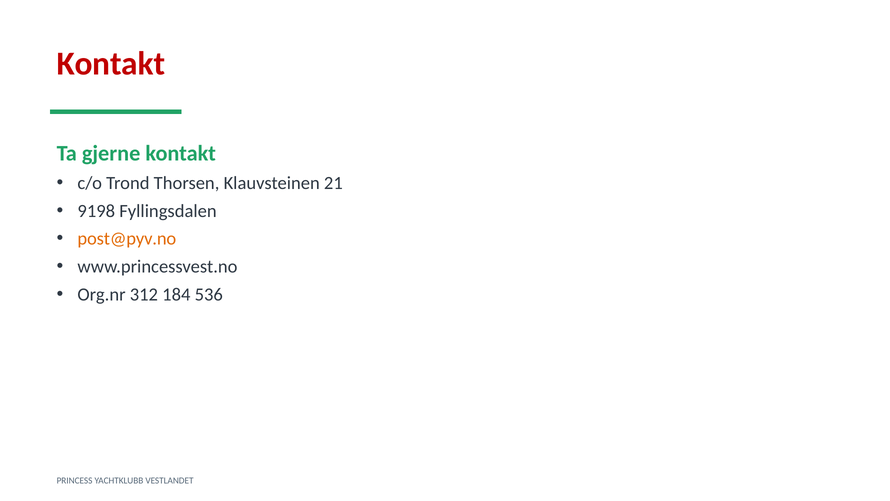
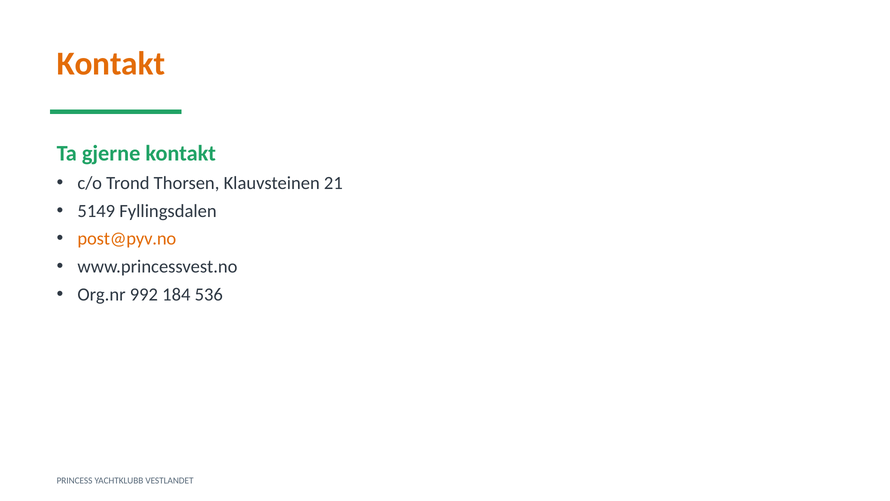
Kontakt colour: red -> orange (111, 64)
9198: 9198 -> 5149 (96, 211)
312: 312 -> 992 (144, 294)
